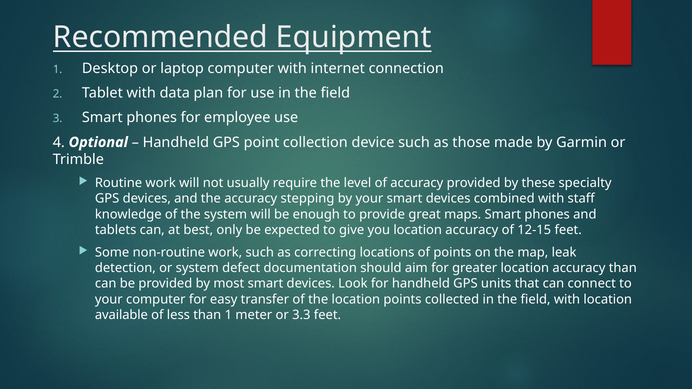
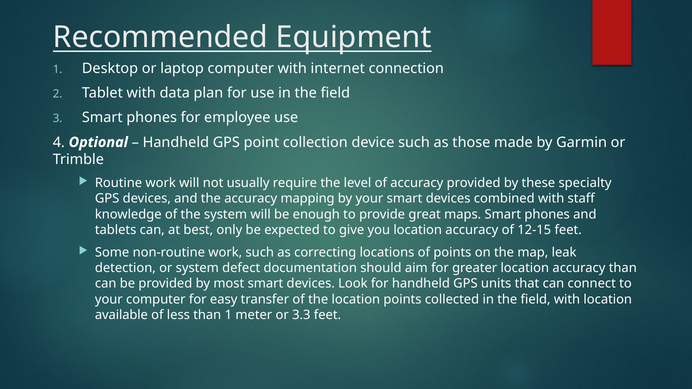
stepping: stepping -> mapping (308, 199)
